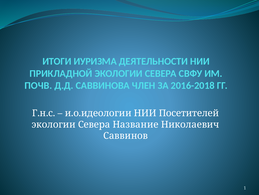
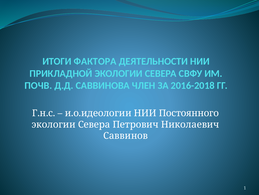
ИУРИЗМА: ИУРИЗМА -> ФАКТОРА (95, 61)
Посетителей: Посетителей -> Постоянного (189, 113)
Название: Название -> Петрович (136, 124)
